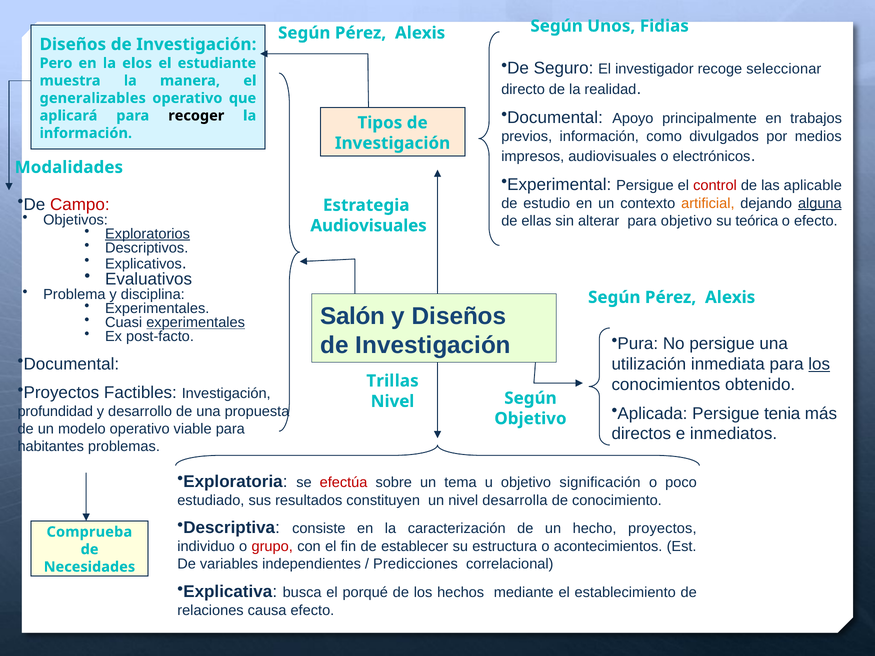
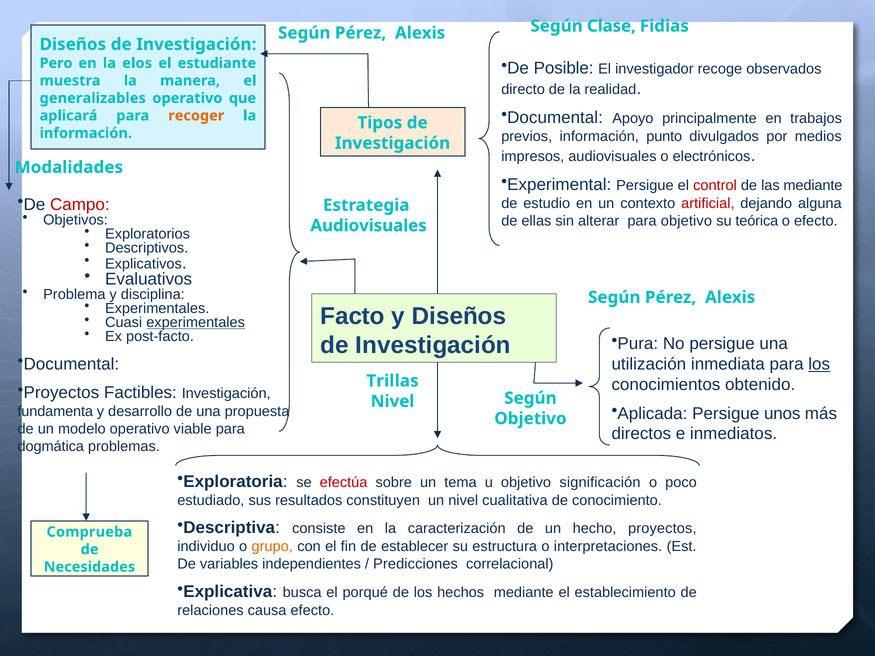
Unos: Unos -> Clase (611, 26)
Seguro: Seguro -> Posible (564, 68)
seleccionar: seleccionar -> observados (784, 69)
recoger colour: black -> orange (196, 116)
como: como -> punto (664, 136)
las aplicable: aplicable -> mediante (813, 185)
artificial colour: orange -> red (708, 203)
alguna underline: present -> none (820, 203)
Exploratorios underline: present -> none (148, 234)
Salón: Salón -> Facto (353, 316)
tenia: tenia -> unos (782, 414)
profundidad: profundidad -> fundamenta (55, 412)
habitantes: habitantes -> dogmática (51, 447)
desarrolla: desarrolla -> cualitativa (515, 500)
grupo colour: red -> orange (272, 547)
acontecimientos: acontecimientos -> interpretaciones (608, 547)
